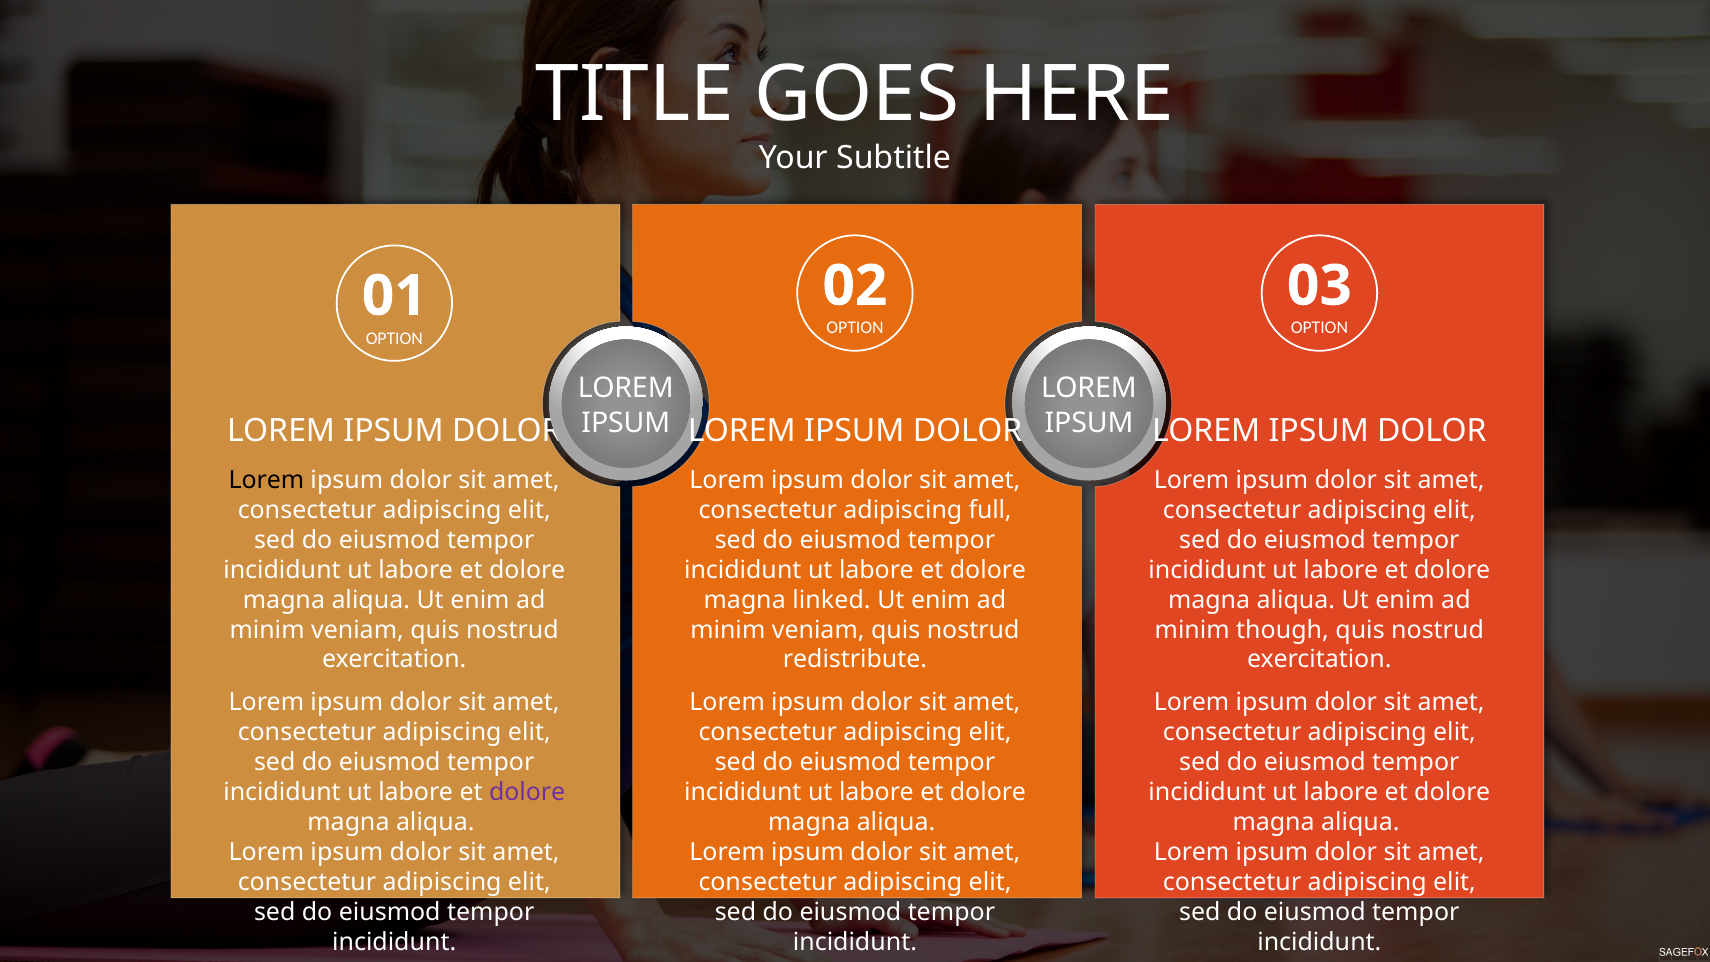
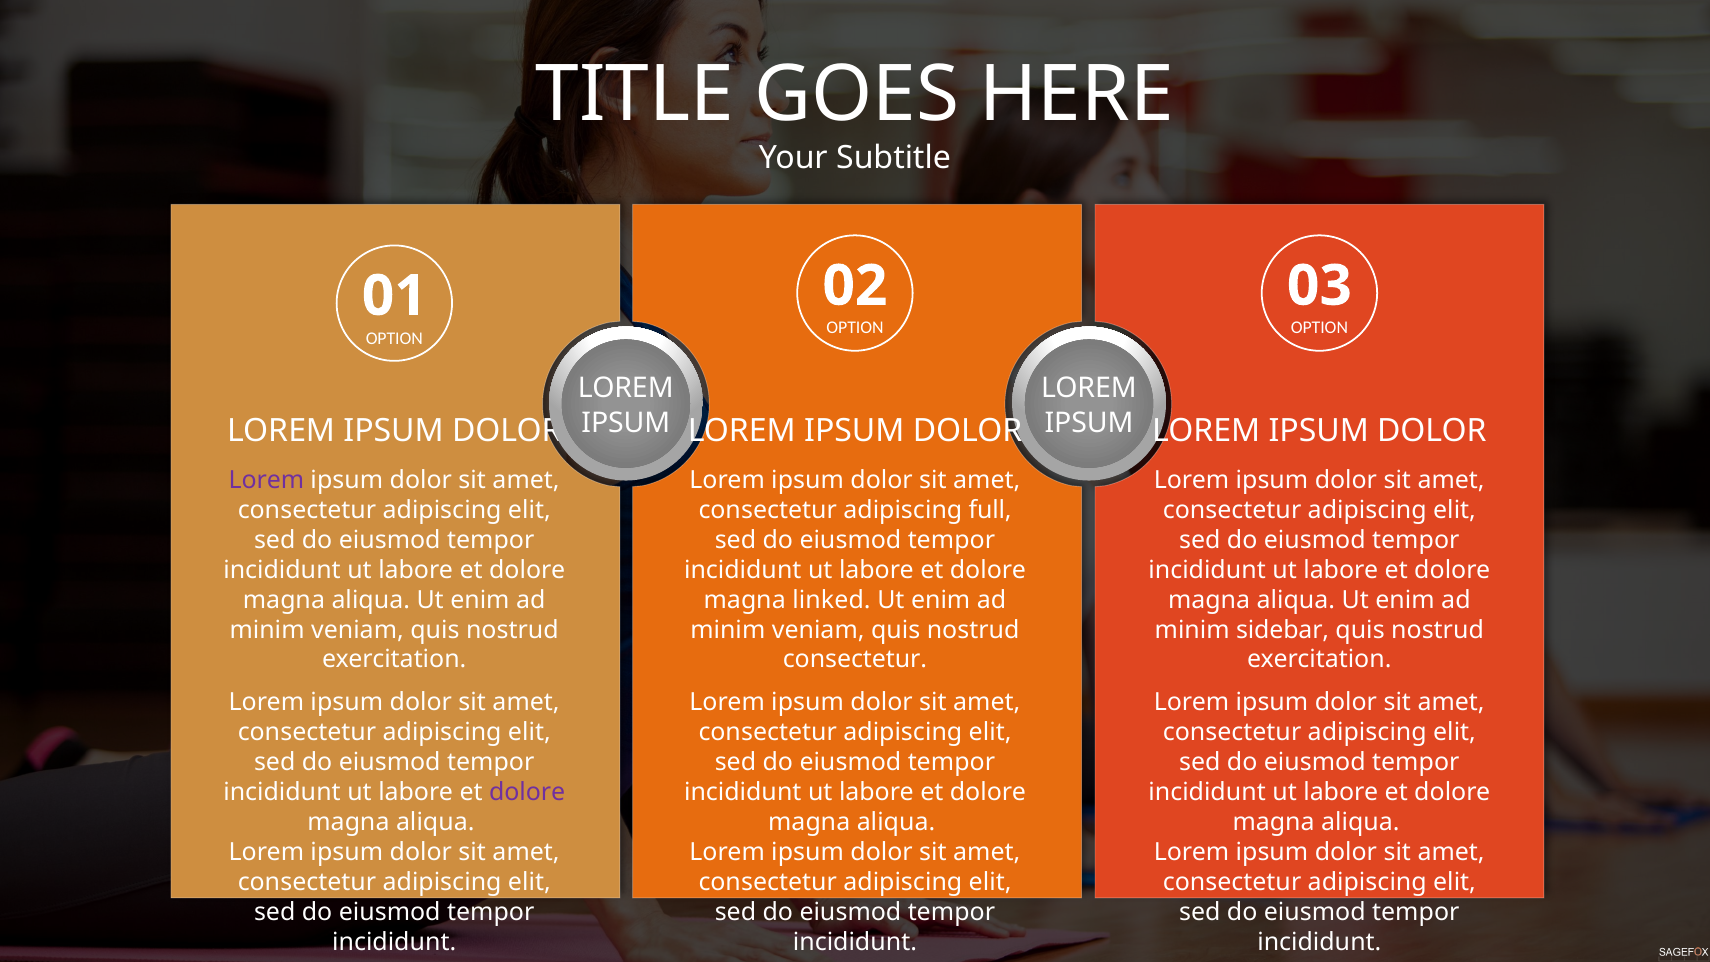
Lorem colour: black -> purple (266, 480)
though: though -> sidebar (1283, 630)
redistribute: redistribute -> consectetur (855, 660)
